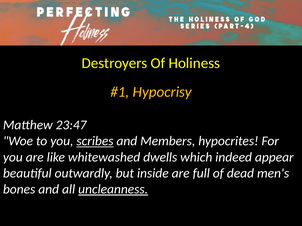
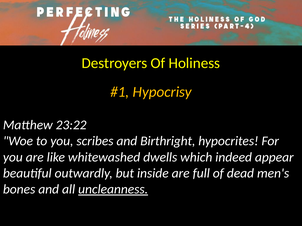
23:47: 23:47 -> 23:22 (71, 125)
scribes underline: present -> none (95, 141)
Members: Members -> Birthright (168, 141)
